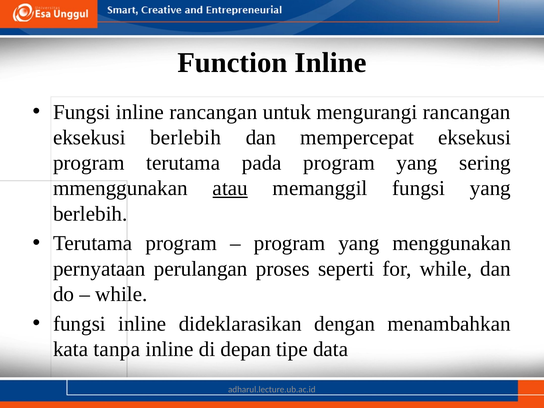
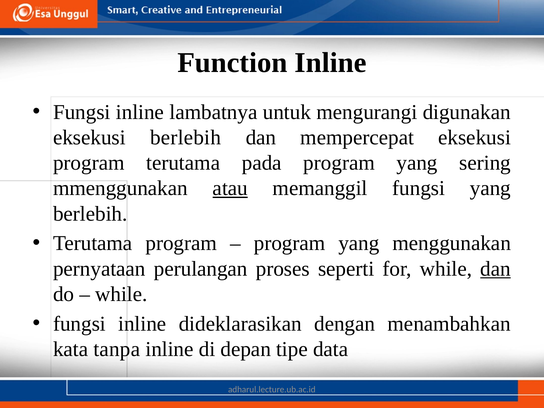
inline rancangan: rancangan -> lambatnya (213, 112)
mengurangi rancangan: rancangan -> digunakan (467, 112)
dan underline: none -> present (496, 269)
